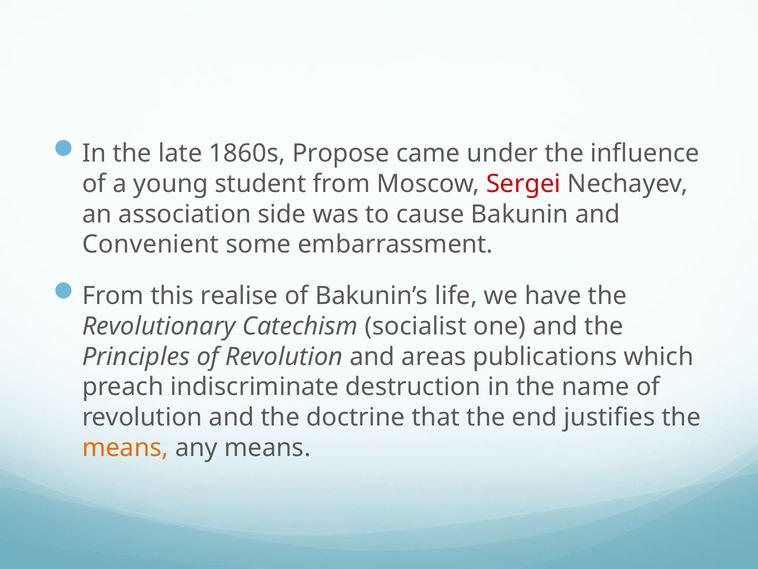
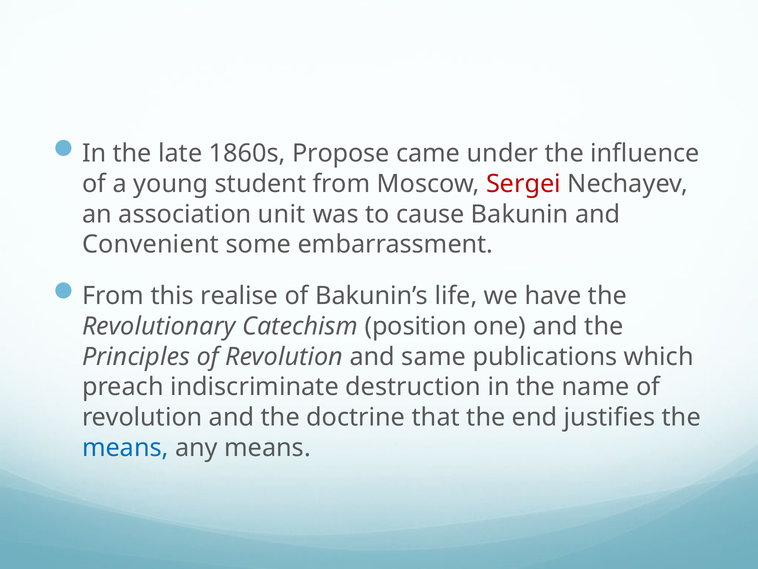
side: side -> unit (282, 214)
socialist: socialist -> position (416, 326)
areas: areas -> same (434, 356)
means colour: orange -> blue (125, 447)
